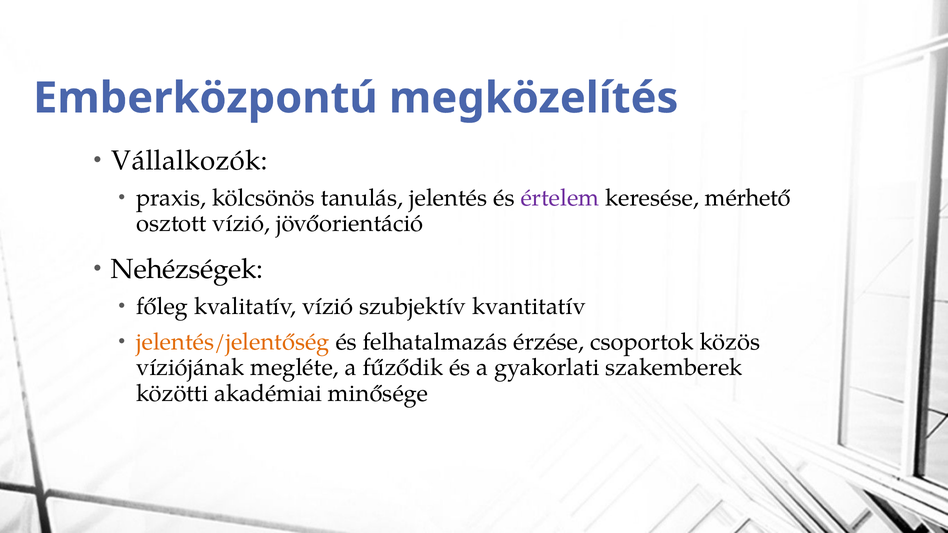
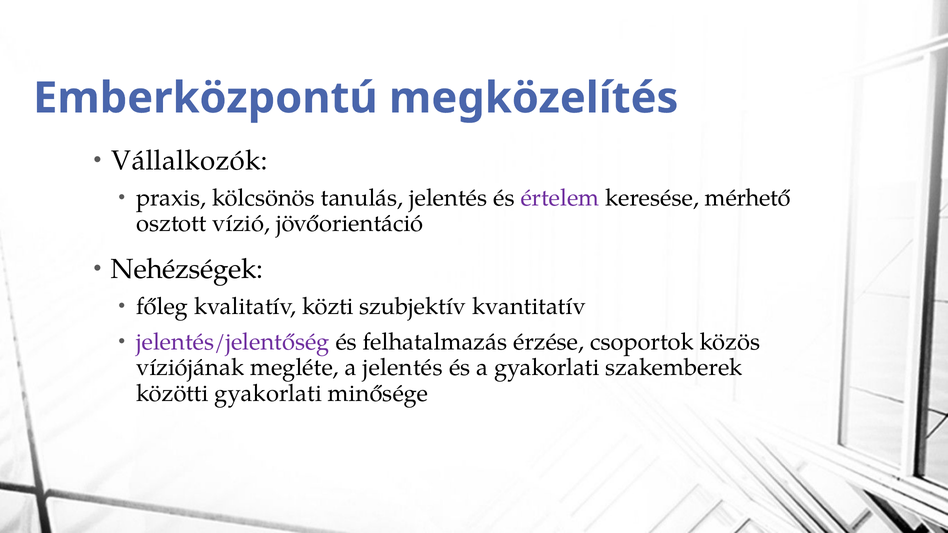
kvalitatív vízió: vízió -> közti (328, 307)
jelentés/jelentőség colour: orange -> purple (233, 342)
a fűződik: fűződik -> jelentés (403, 368)
közötti akadémiai: akadémiai -> gyakorlati (268, 393)
